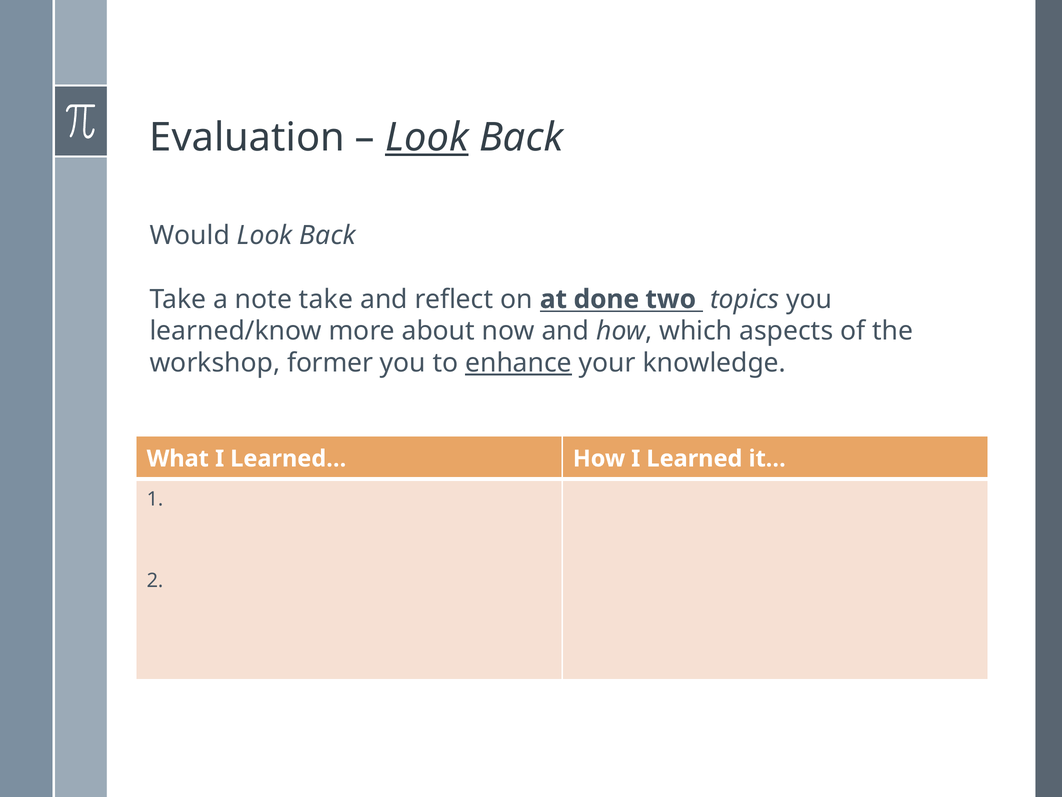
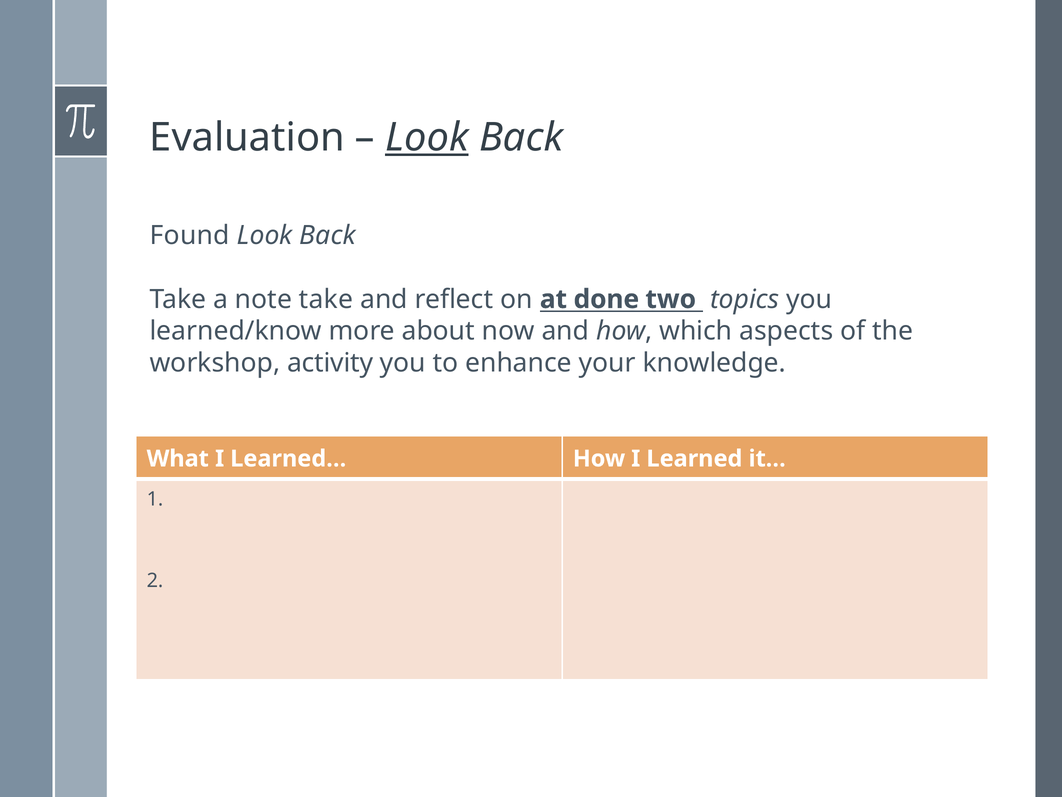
Would: Would -> Found (190, 235)
former: former -> activity (330, 363)
enhance underline: present -> none (519, 363)
